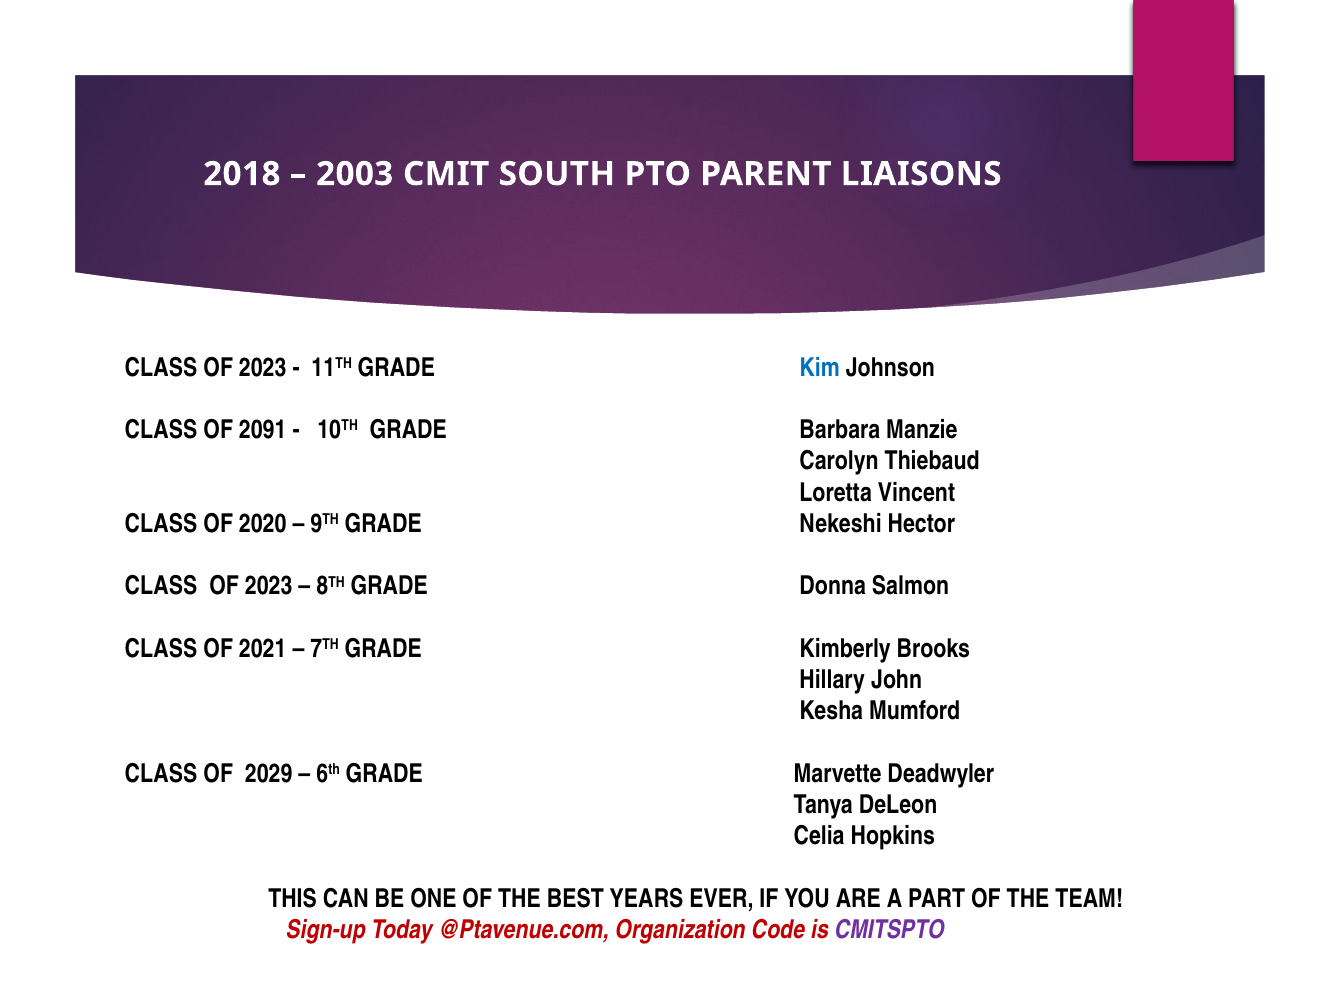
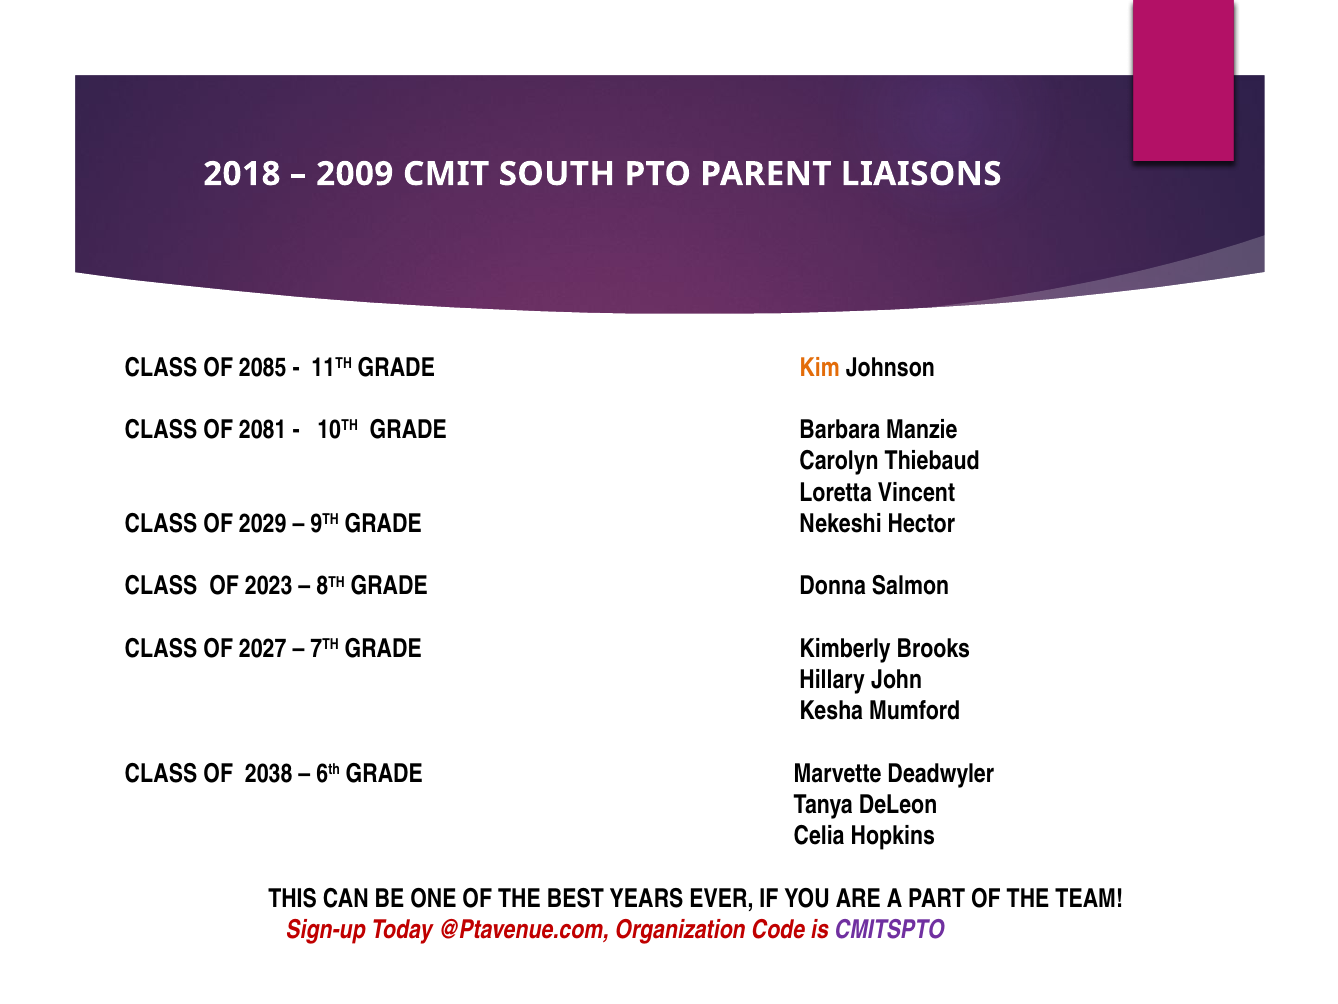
2003: 2003 -> 2009 (355, 174)
2023: 2023 -> 2085 (263, 367)
Kim colour: blue -> orange (820, 367)
2091: 2091 -> 2081 (263, 430)
2020: 2020 -> 2029 (263, 524)
2021: 2021 -> 2027 (263, 649)
2029: 2029 -> 2038 (269, 774)
